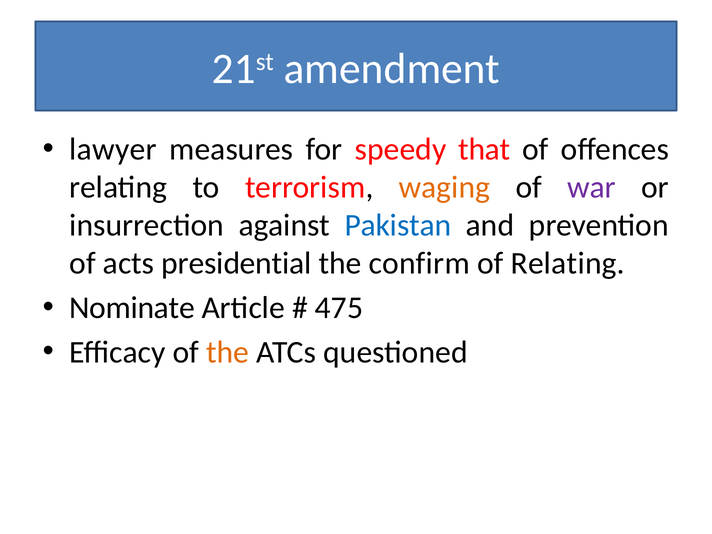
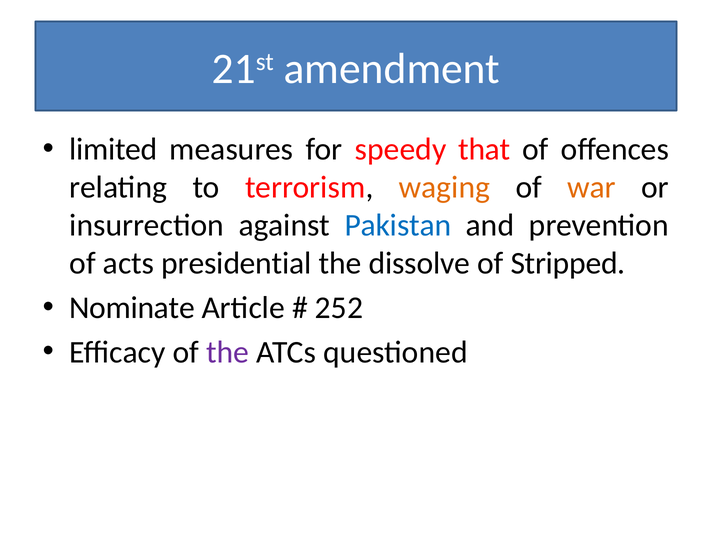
lawyer: lawyer -> limited (113, 149)
war colour: purple -> orange (592, 187)
confirm: confirm -> dissolve (419, 263)
of Relating: Relating -> Stripped (568, 263)
475: 475 -> 252 (339, 308)
the colour: orange -> purple (228, 352)
